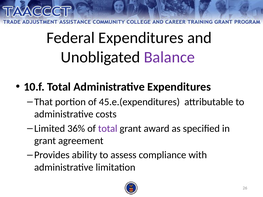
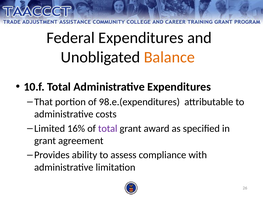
Balance colour: purple -> orange (169, 57)
45.e.(expenditures: 45.e.(expenditures -> 98.e.(expenditures (139, 102)
36%: 36% -> 16% (76, 129)
